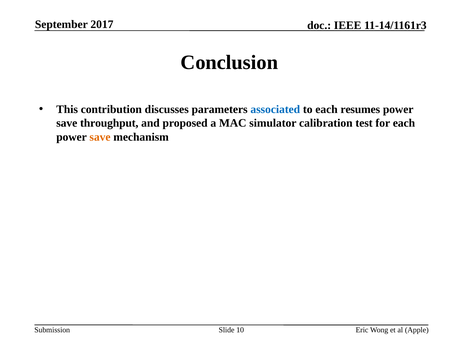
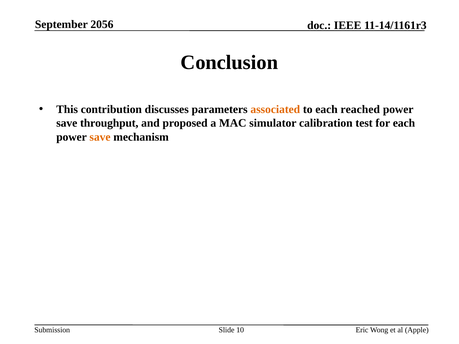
2017: 2017 -> 2056 (102, 24)
associated colour: blue -> orange (275, 109)
resumes: resumes -> reached (360, 109)
